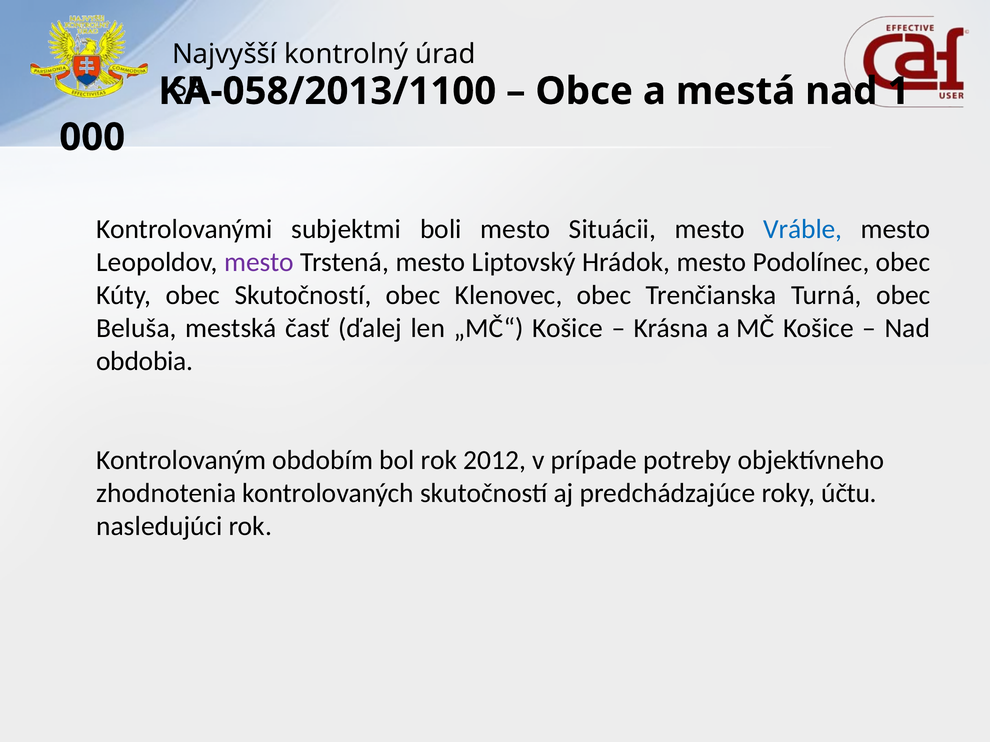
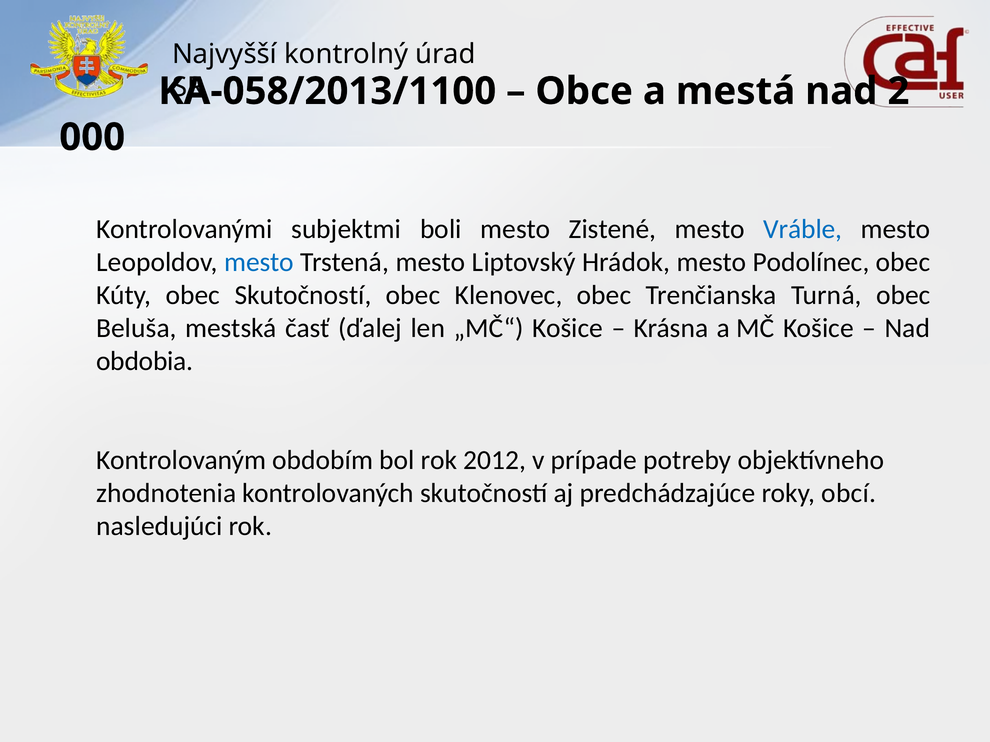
1: 1 -> 2 (898, 91)
Situácii: Situácii -> Zistené (613, 230)
mesto colour: purple -> blue (259, 263)
účtu: účtu -> obcí (849, 494)
